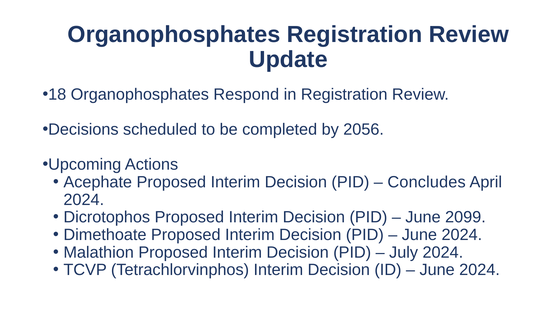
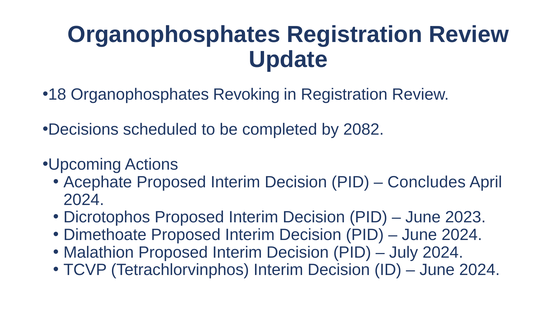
Respond: Respond -> Revoking (246, 94)
2056: 2056 -> 2082 (364, 129)
2099: 2099 -> 2023 (465, 217)
